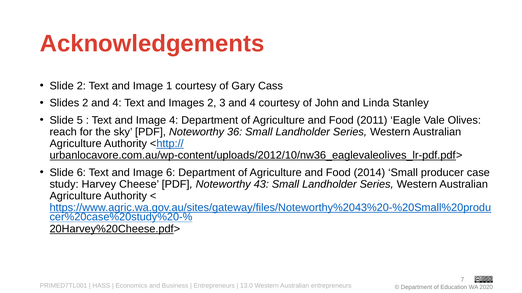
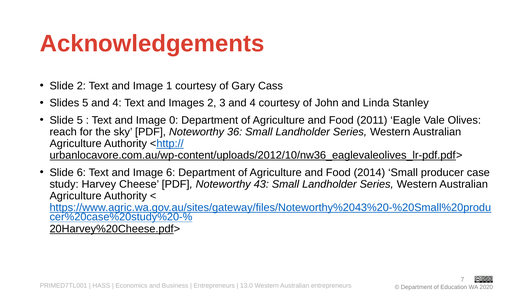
Slides 2: 2 -> 5 (85, 103)
Image 4: 4 -> 0 (174, 120)
